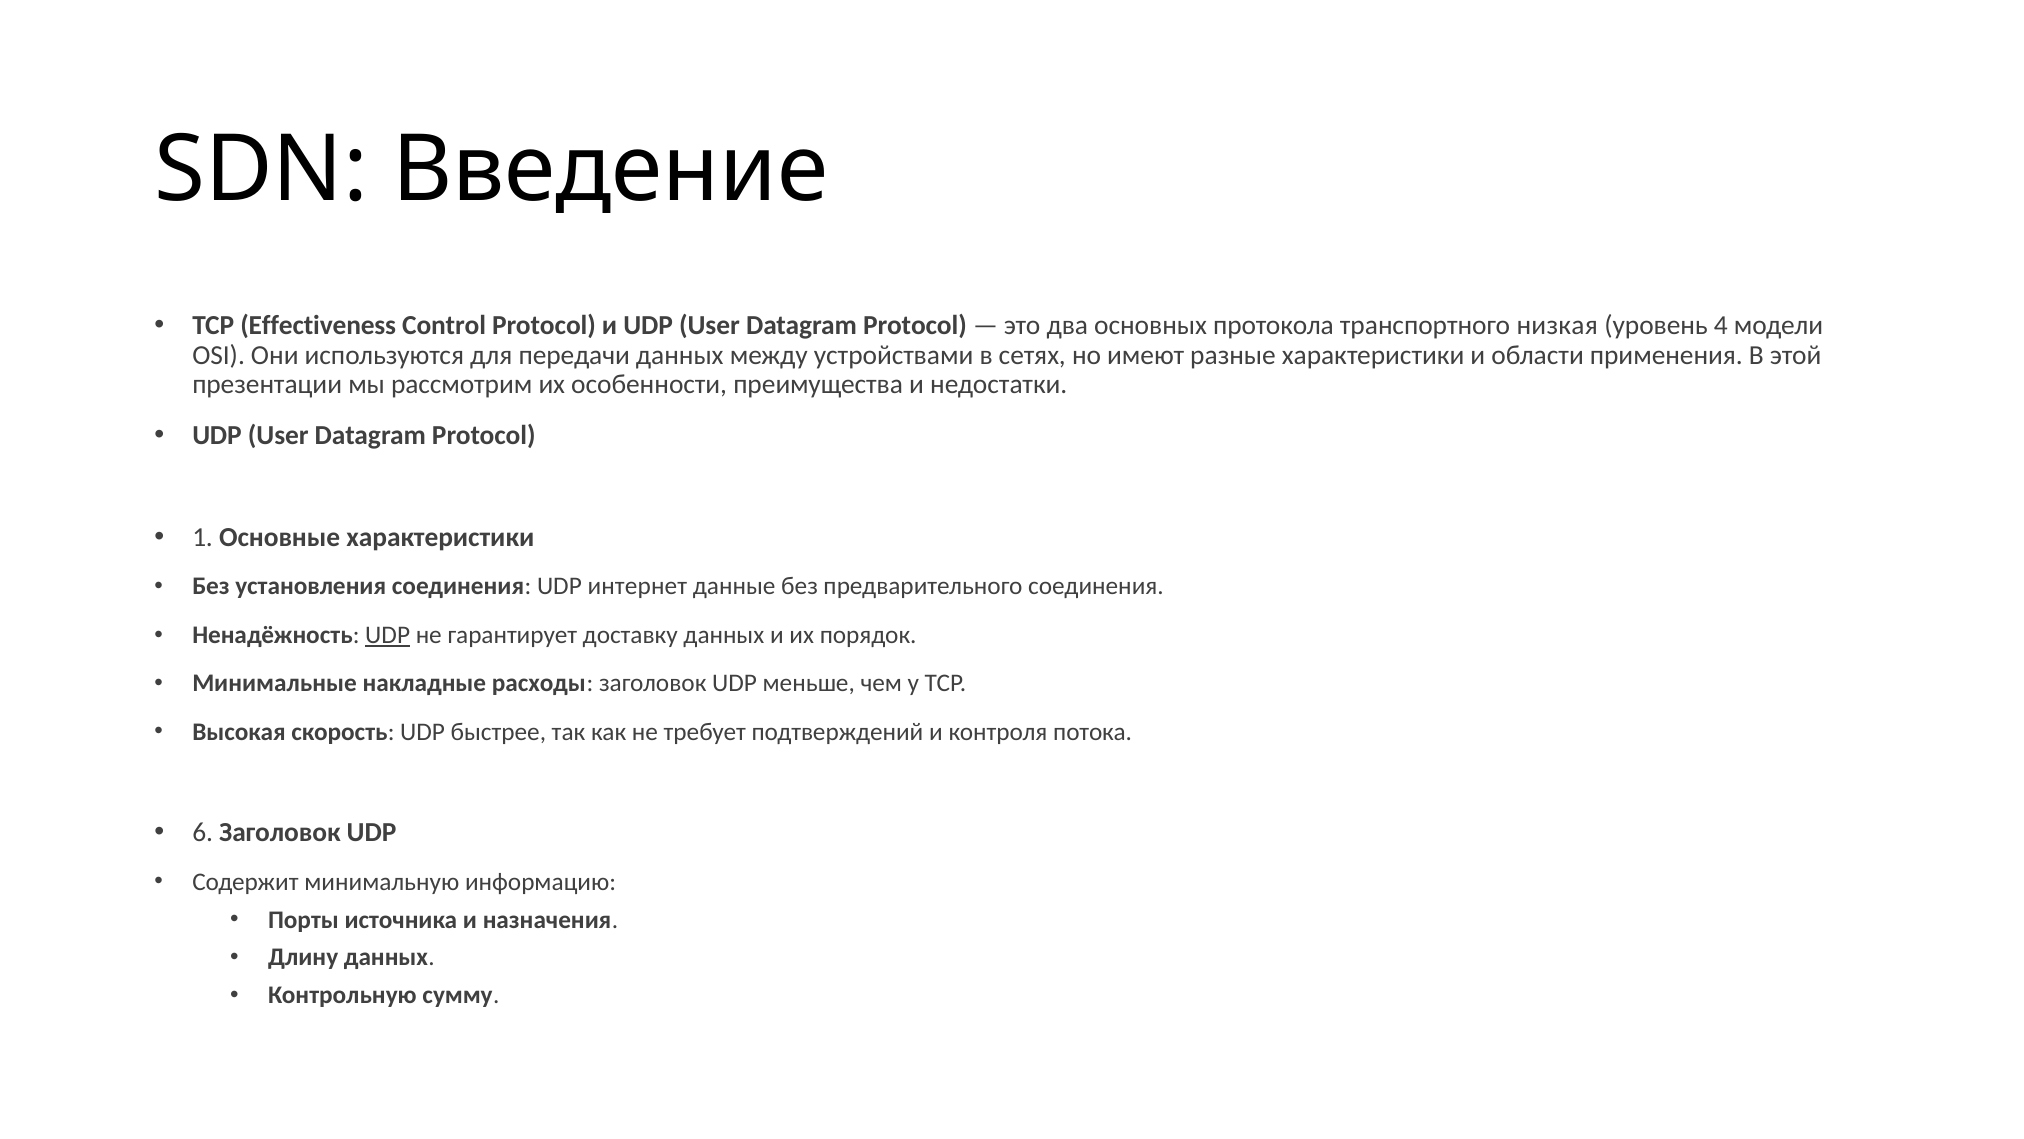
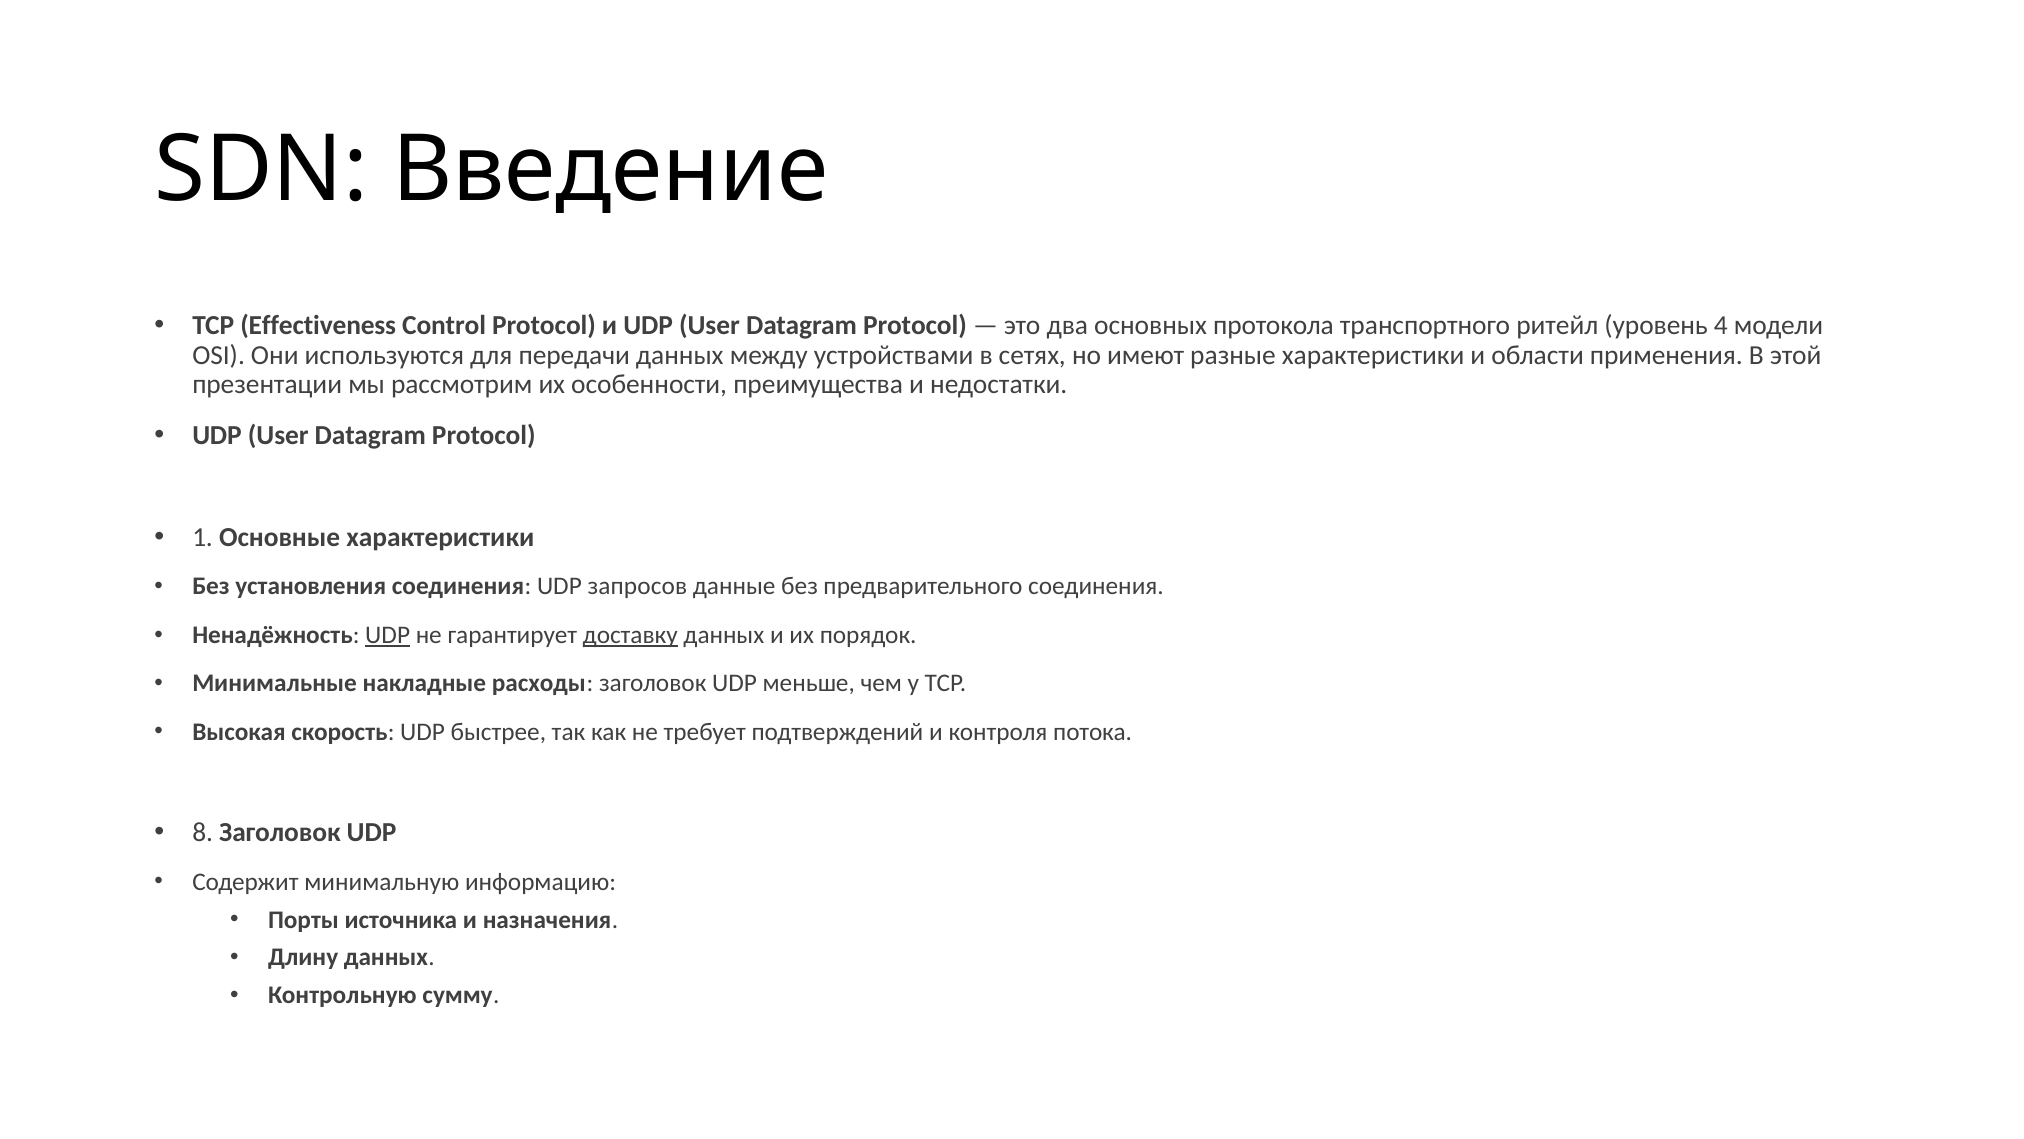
низкая: низкая -> ритейл (1557, 325)
интернет: интернет -> запросов (637, 586)
доставку underline: none -> present (630, 635)
6: 6 -> 8 (203, 832)
